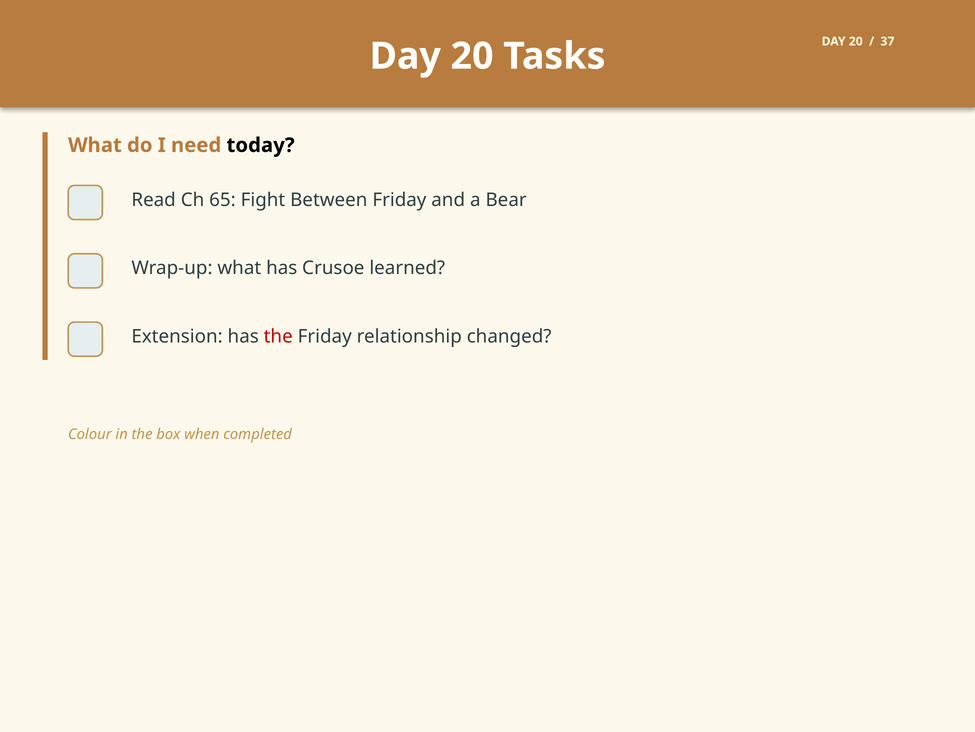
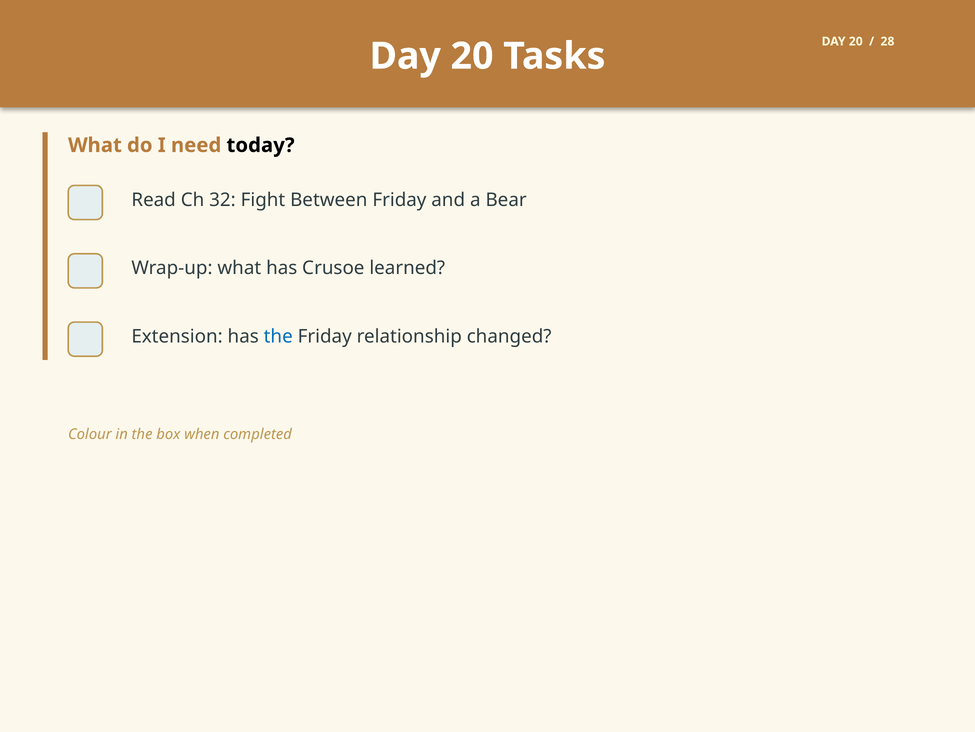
37: 37 -> 28 (887, 41)
65: 65 -> 32 (222, 200)
the colour: red -> blue (278, 336)
